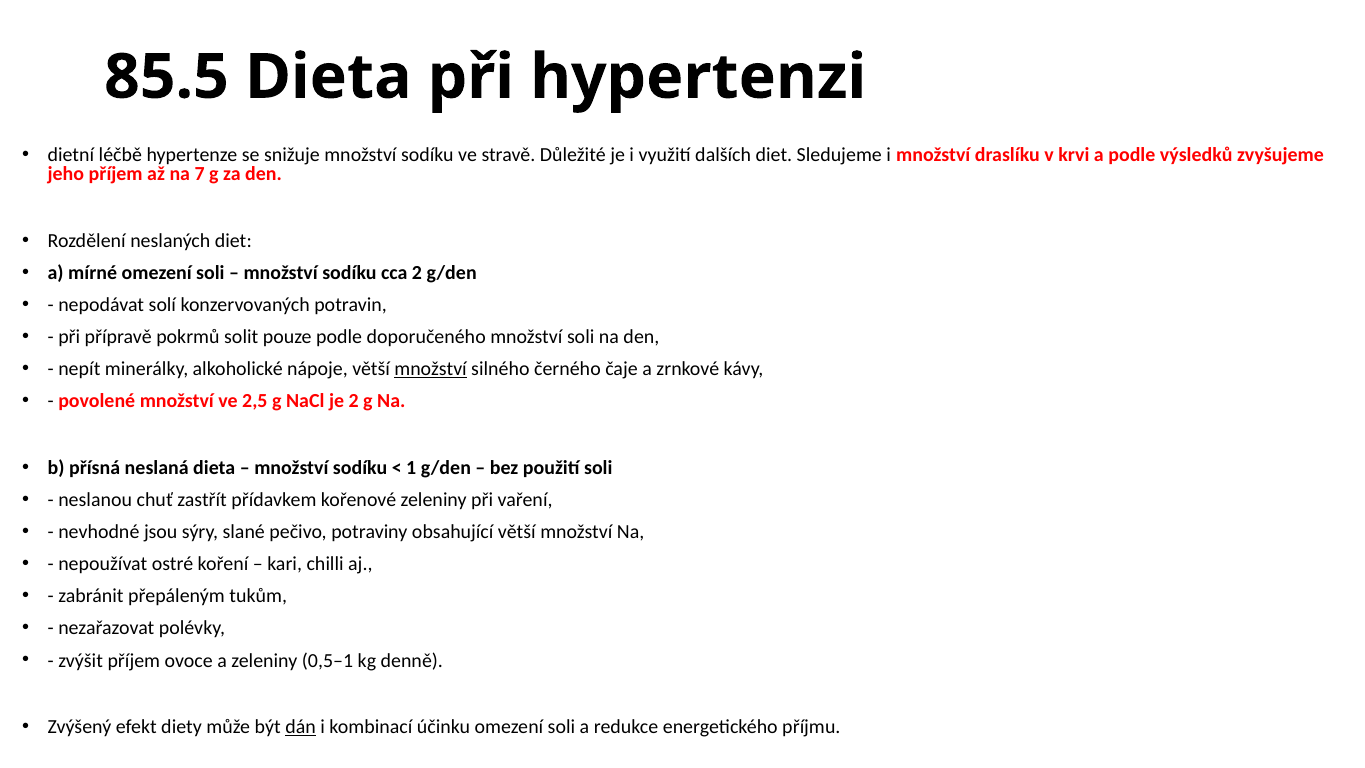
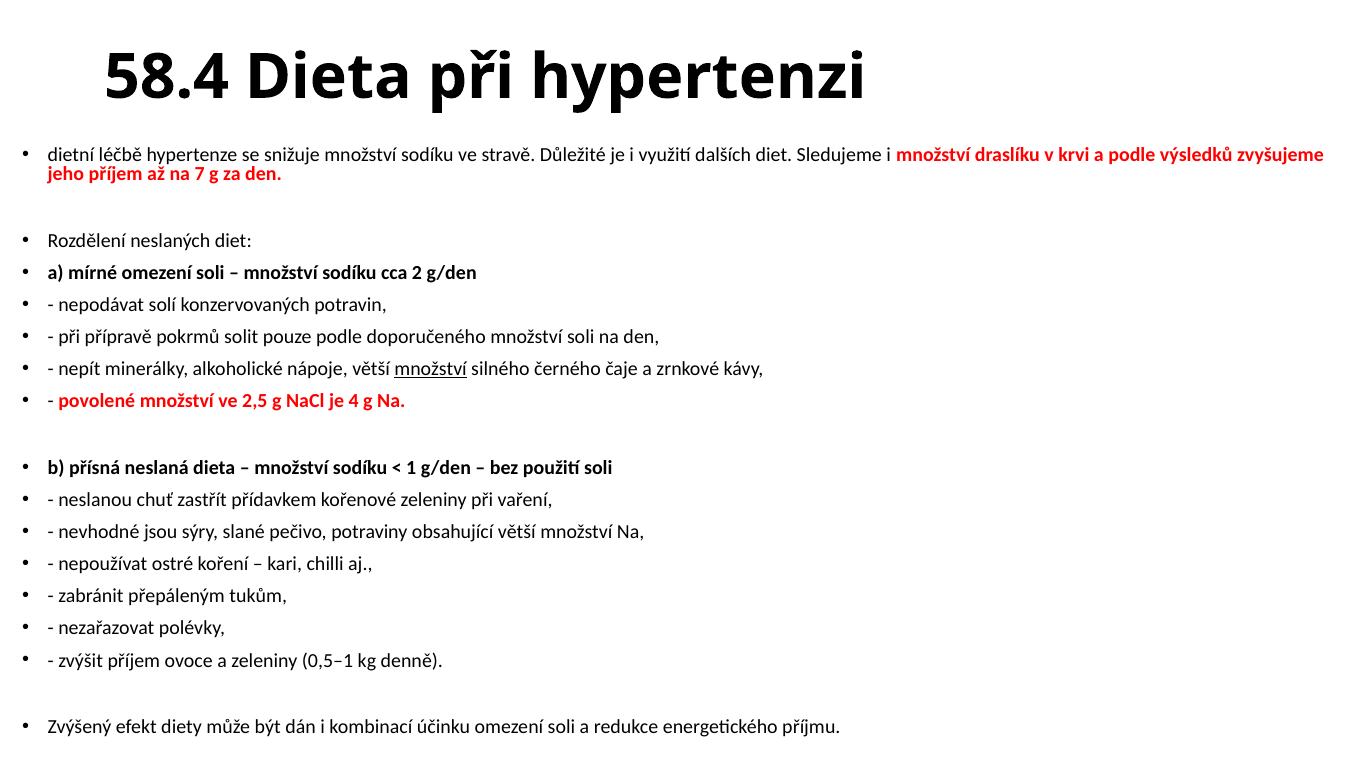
85.5: 85.5 -> 58.4 (166, 77)
je 2: 2 -> 4 (354, 401)
dán underline: present -> none (301, 727)
